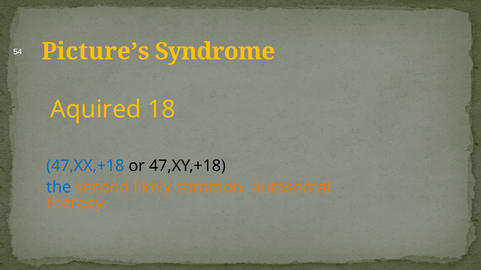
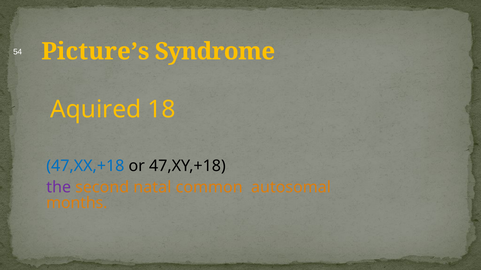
the colour: blue -> purple (59, 188)
likely: likely -> natal (152, 188)
therapy: therapy -> months (77, 203)
